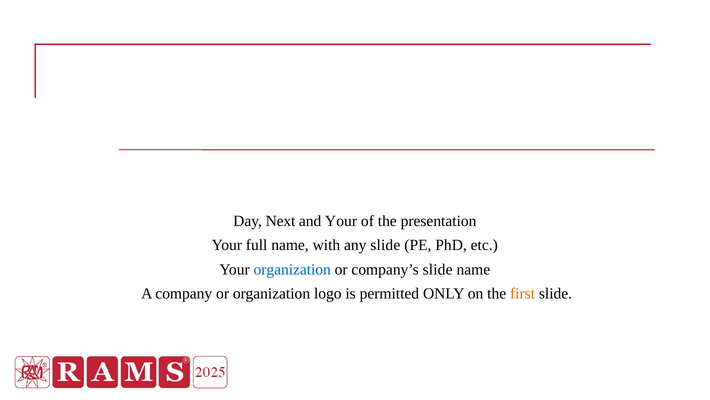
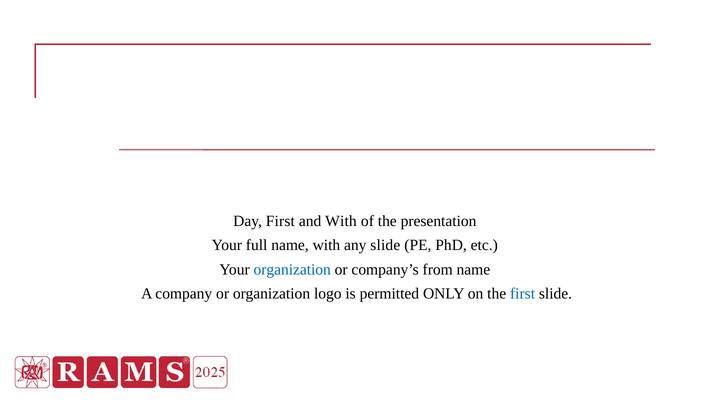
Day Next: Next -> First (280, 221)
and Your: Your -> With (341, 221)
company’s slide: slide -> from (438, 269)
first colour: orange -> blue (523, 293)
